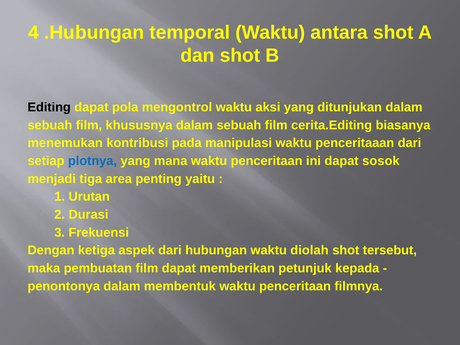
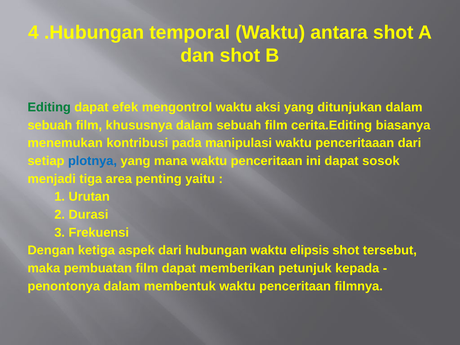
Editing colour: black -> green (49, 107)
pola: pola -> efek (125, 107)
diolah: diolah -> elipsis (310, 250)
